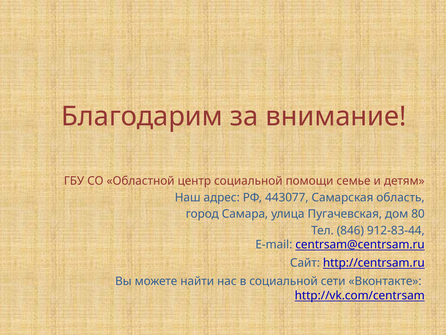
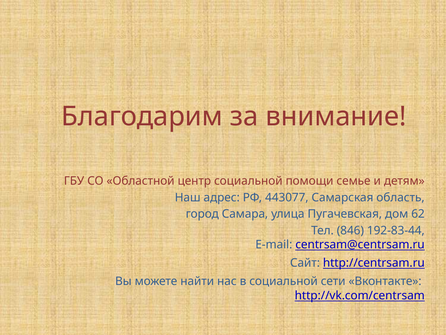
80: 80 -> 62 (418, 214)
912-83-44: 912-83-44 -> 192-83-44 (396, 230)
